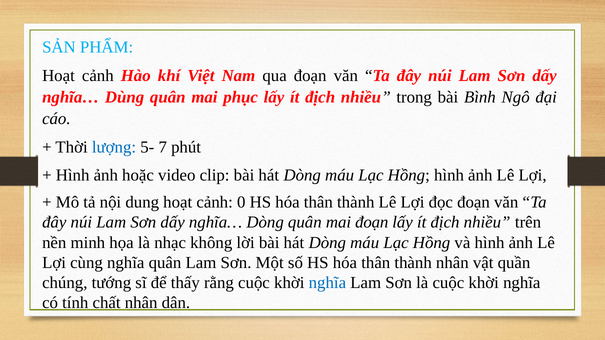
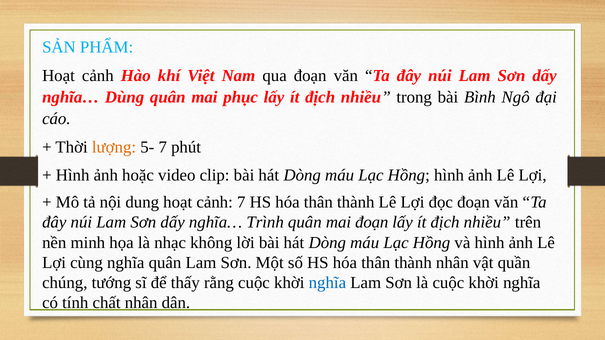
lượng colour: blue -> orange (114, 147)
cảnh 0: 0 -> 7 (241, 202)
nghĩa… Dòng: Dòng -> Trình (265, 223)
